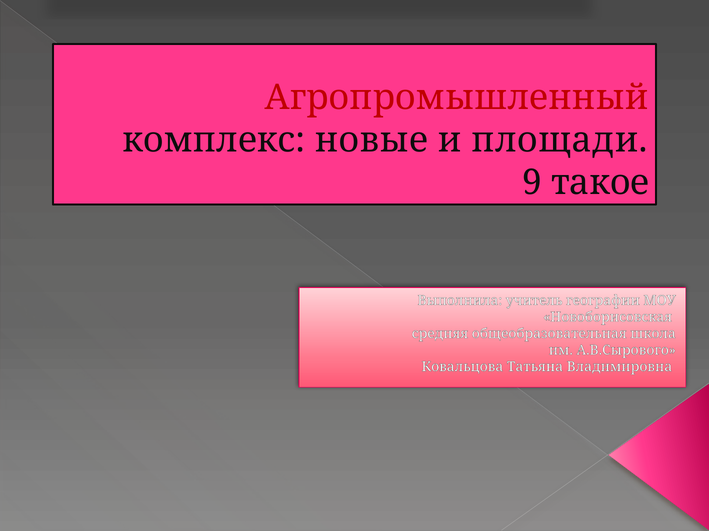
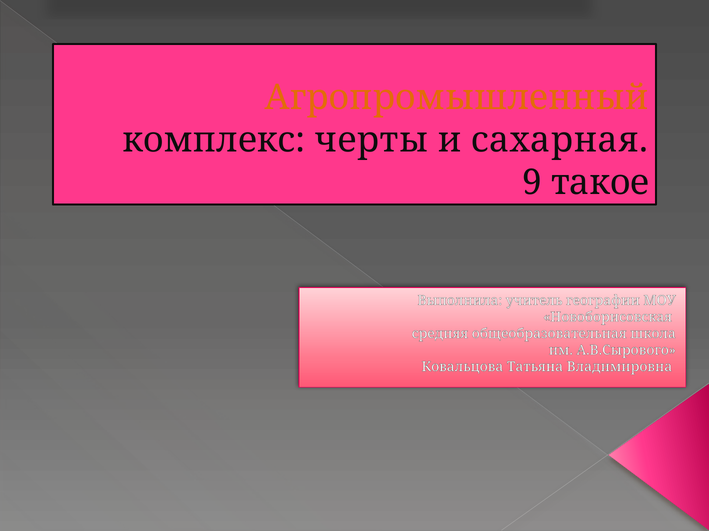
Агропромышленный colour: red -> orange (457, 98)
новые: новые -> черты (371, 140)
площади: площади -> сахарная (560, 140)
